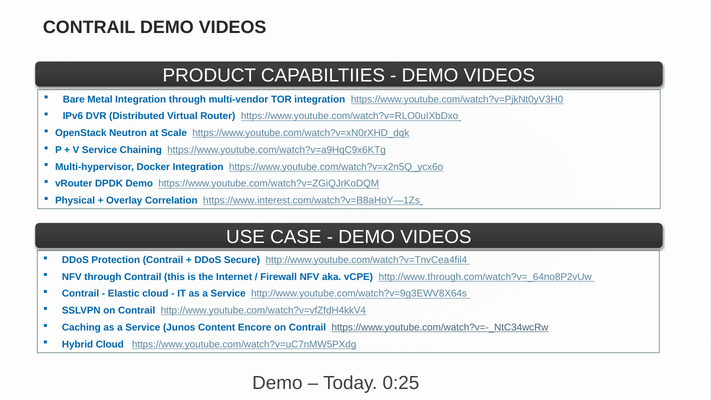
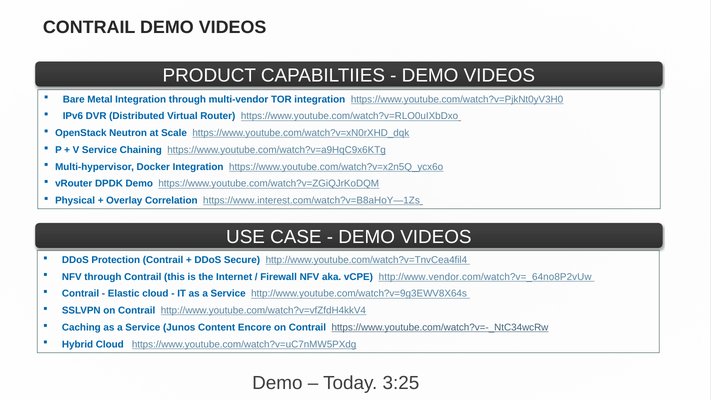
http://www.through.com/watch?v=_64no8P2vUw: http://www.through.com/watch?v=_64no8P2vUw -> http://www.vendor.com/watch?v=_64no8P2vUw (485, 277)
0:25: 0:25 -> 3:25 (401, 383)
